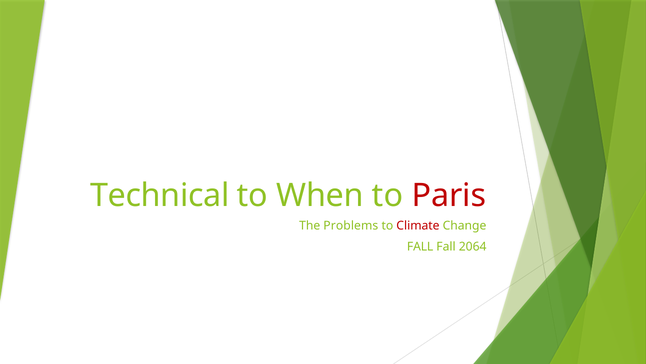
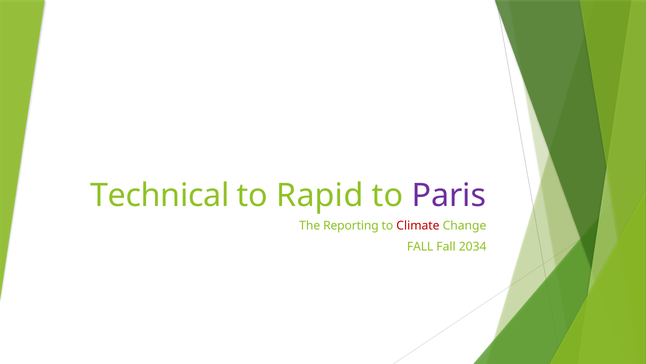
When: When -> Rapid (320, 195)
Paris colour: red -> purple (449, 195)
Problems: Problems -> Reporting (351, 225)
2064: 2064 -> 2034 (473, 246)
